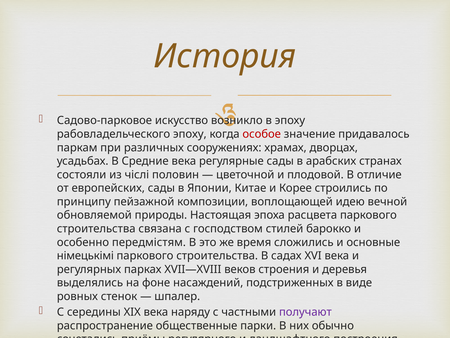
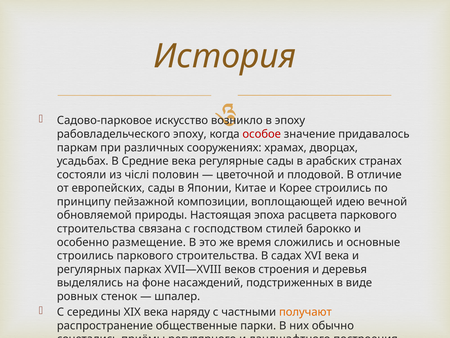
передмістям: передмістям -> размещение (149, 242)
німецькімі: німецькімі -> строились (85, 255)
получают colour: purple -> orange (305, 312)
